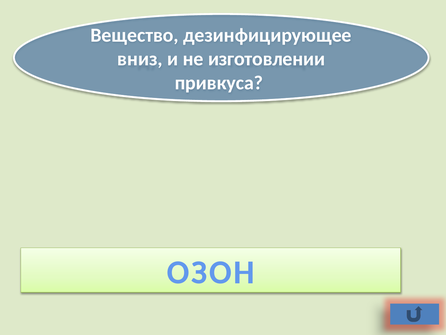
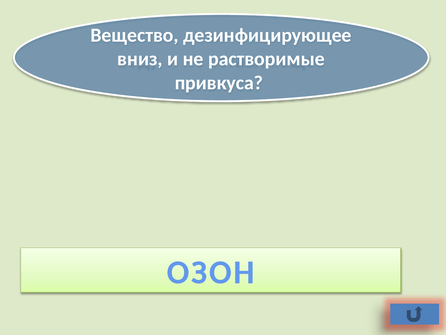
изготовлении: изготовлении -> растворимые (266, 59)
